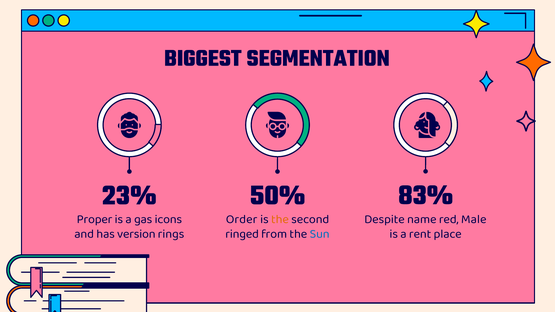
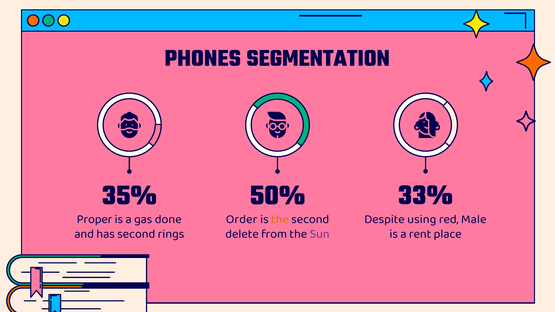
BIGGEST: BIGGEST -> PHONES (203, 58)
23%: 23% -> 35% (129, 195)
83%: 83% -> 33% (425, 195)
icons: icons -> done (168, 219)
name: name -> using (422, 219)
has version: version -> second (136, 234)
ringed: ringed -> delete (242, 234)
Sun colour: blue -> purple (320, 234)
